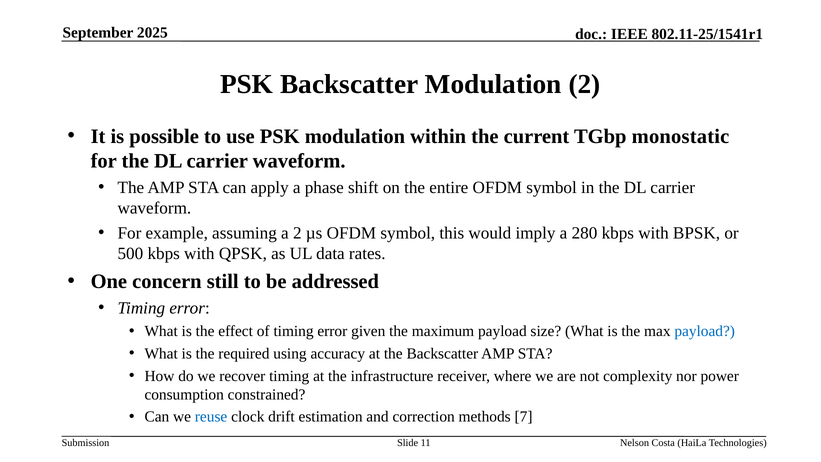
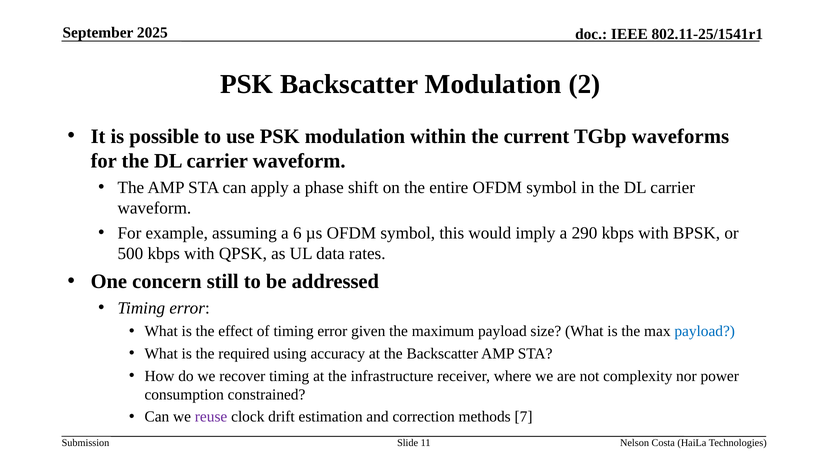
monostatic: monostatic -> waveforms (681, 136)
a 2: 2 -> 6 (297, 233)
280: 280 -> 290 (584, 233)
reuse colour: blue -> purple (211, 417)
